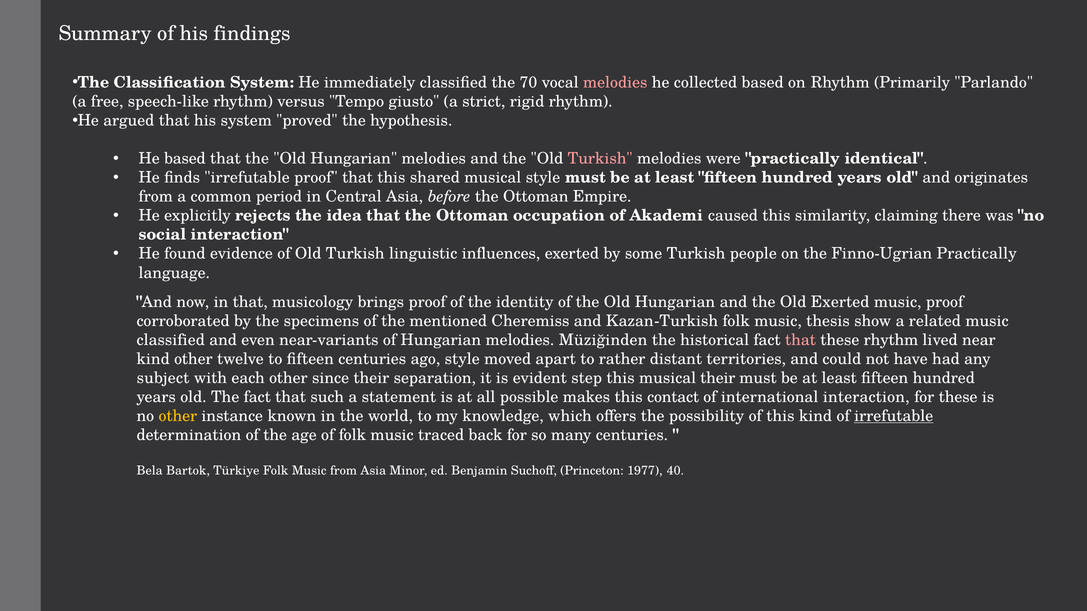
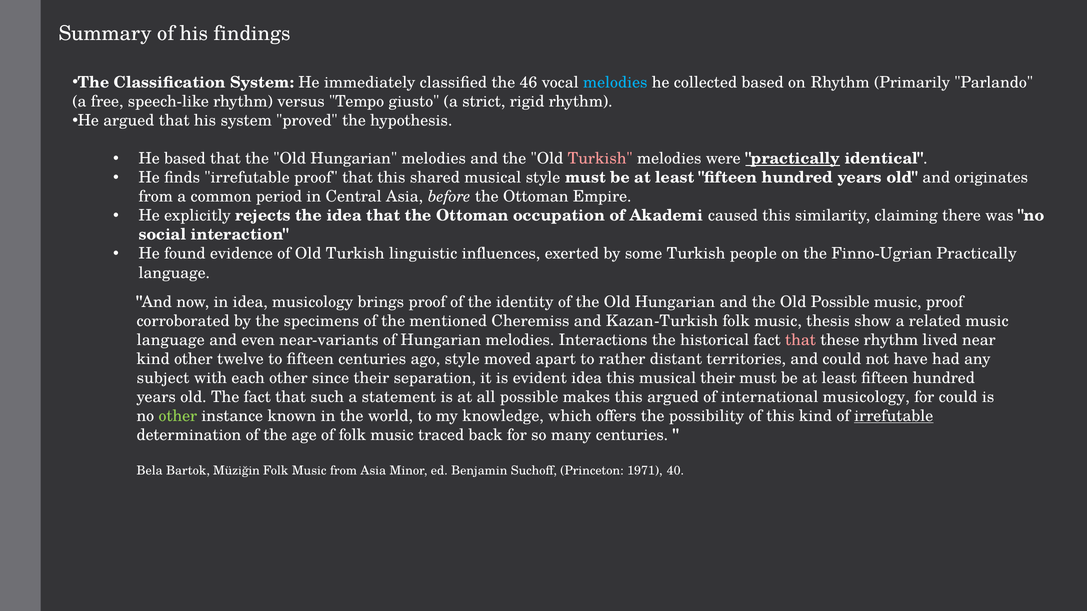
70: 70 -> 46 (528, 83)
melodies colour: pink -> light blue (615, 83)
practically underline: none -> present (793, 159)
in that: that -> idea (250, 302)
Old Exerted: Exerted -> Possible (840, 302)
classified: classified -> language (171, 340)
Müziğinden: Müziğinden -> Interactions (603, 340)
evident step: step -> idea (587, 378)
this contact: contact -> argued (673, 397)
international interaction: interaction -> musicology (866, 397)
for these: these -> could (958, 397)
other colour: yellow -> light green (178, 416)
Türkiye: Türkiye -> Müziğin (236, 471)
1977: 1977 -> 1971 (645, 471)
